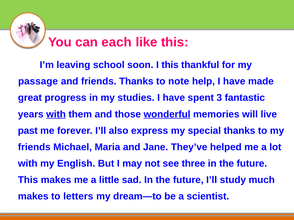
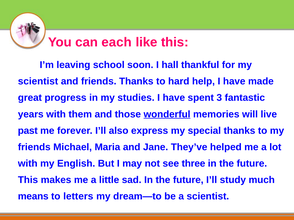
I this: this -> hall (170, 65)
passage: passage -> scientist (38, 82)
note: note -> hard (179, 82)
with underline: present -> none (56, 114)
makes: makes -> means (33, 197)
